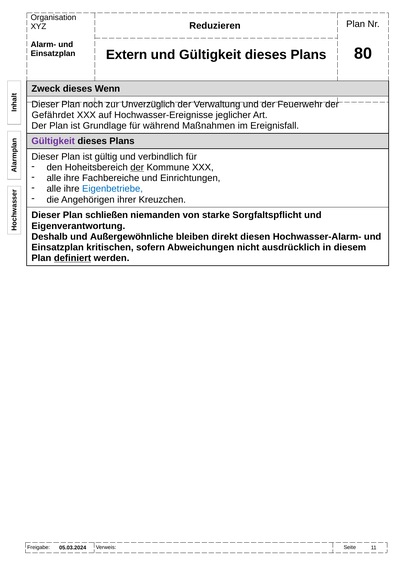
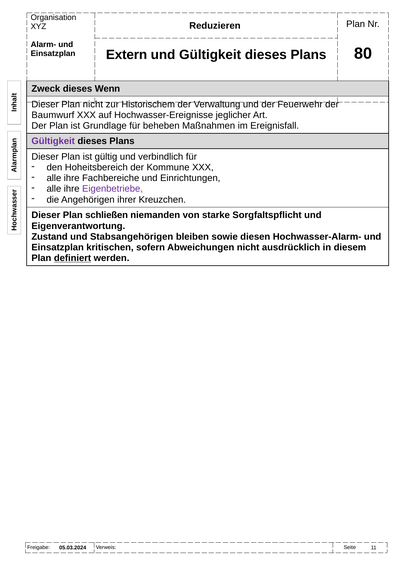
Plan noch: noch -> nicht (93, 104)
Unverzüglich: Unverzüglich -> Historischem (148, 104)
Gefährdet: Gefährdet -> Baumwurf (53, 115)
während: während -> beheben (161, 126)
der underline: present -> none (137, 168)
Eigenbetriebe colour: blue -> purple (113, 189)
Deshalb: Deshalb -> Zustand (50, 237)
Außergewöhnliche: Außergewöhnliche -> Stabsangehörigen (132, 237)
direkt: direkt -> sowie (225, 237)
